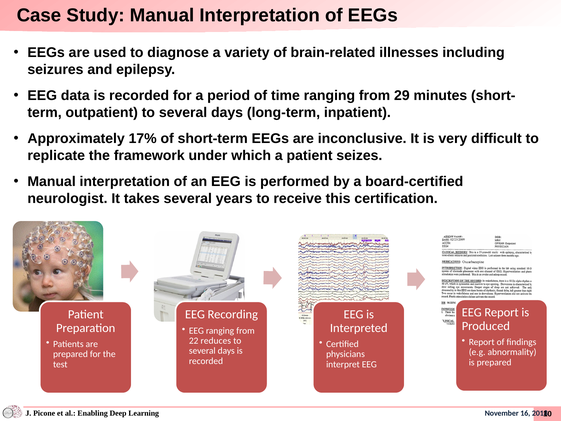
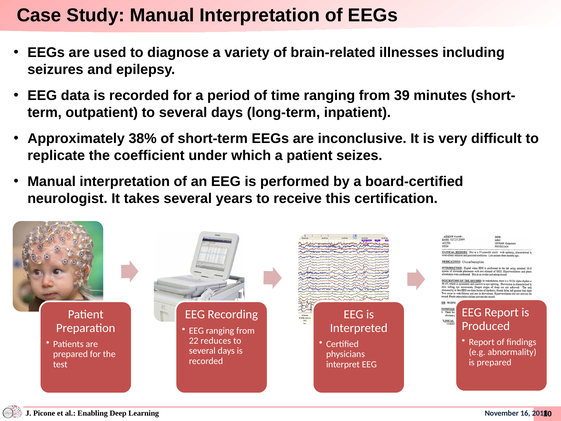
29: 29 -> 39 (402, 96)
17%: 17% -> 38% (143, 139)
framework: framework -> coefficient (149, 155)
